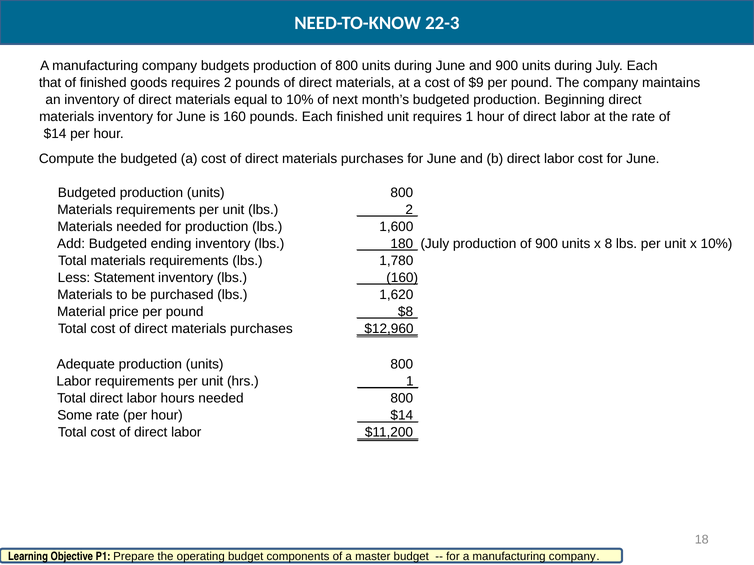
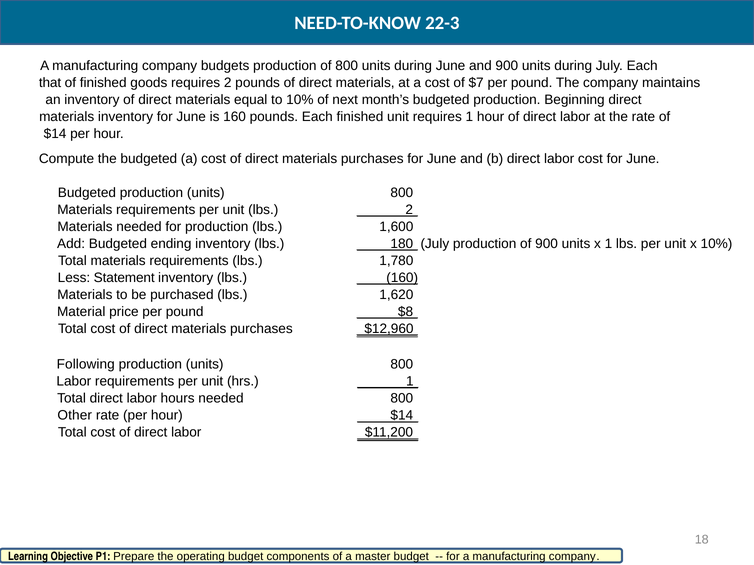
$9: $9 -> $7 (476, 83)
x 8: 8 -> 1 (608, 244)
Adequate: Adequate -> Following (86, 364)
Some: Some -> Other (75, 416)
